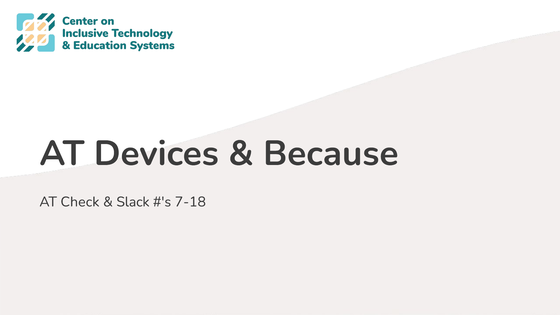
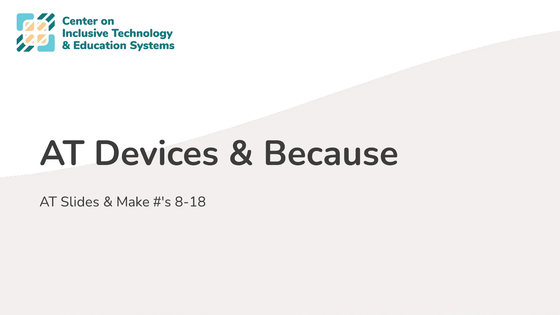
Check: Check -> Slides (80, 202)
Slack: Slack -> Make (133, 202)
7-18: 7-18 -> 8-18 (190, 202)
